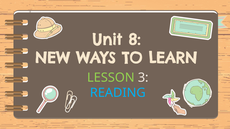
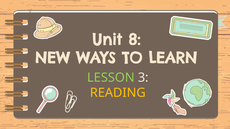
READING colour: light blue -> yellow (118, 93)
